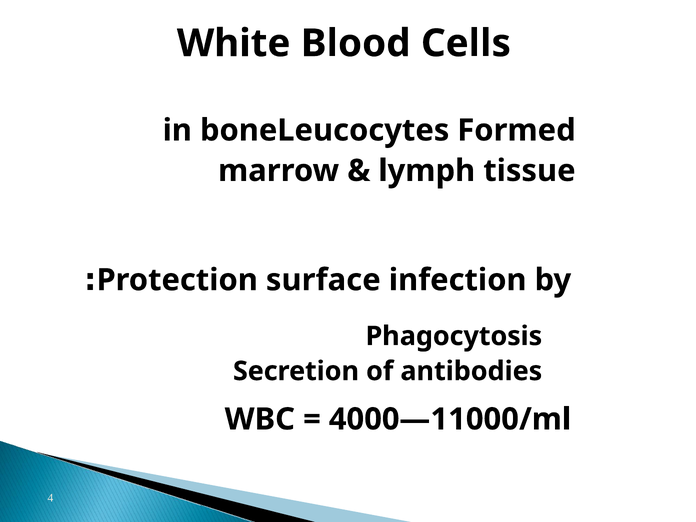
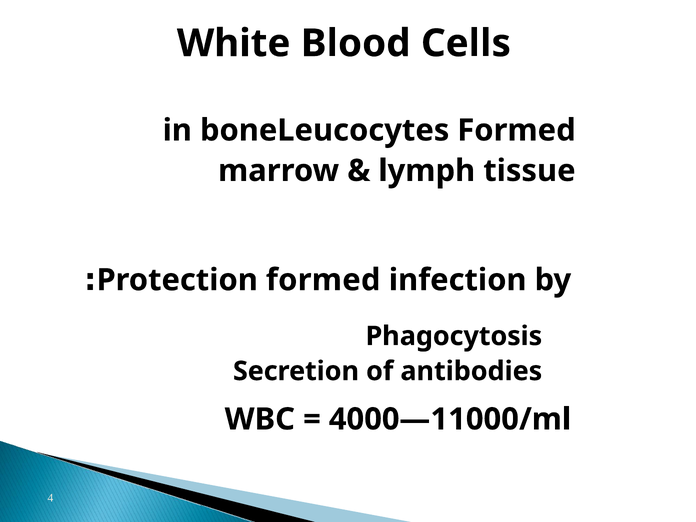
Protection surface: surface -> formed (323, 280)
